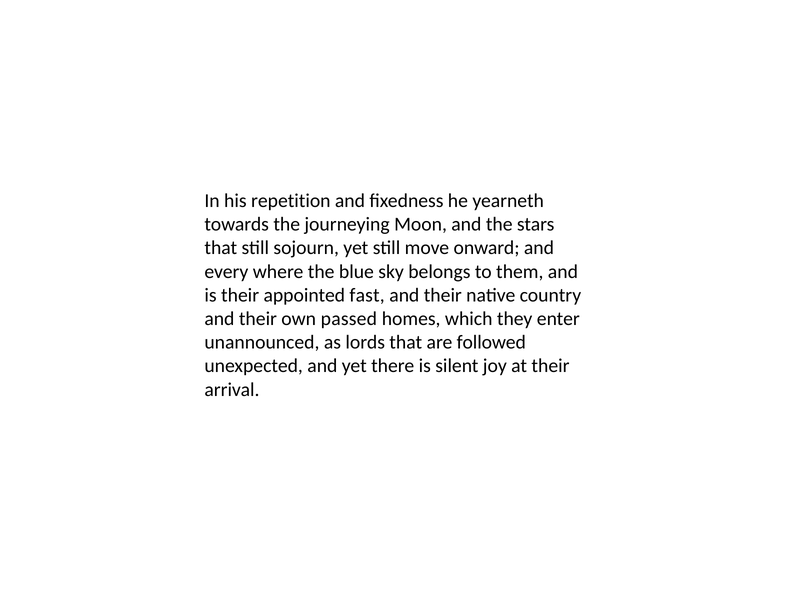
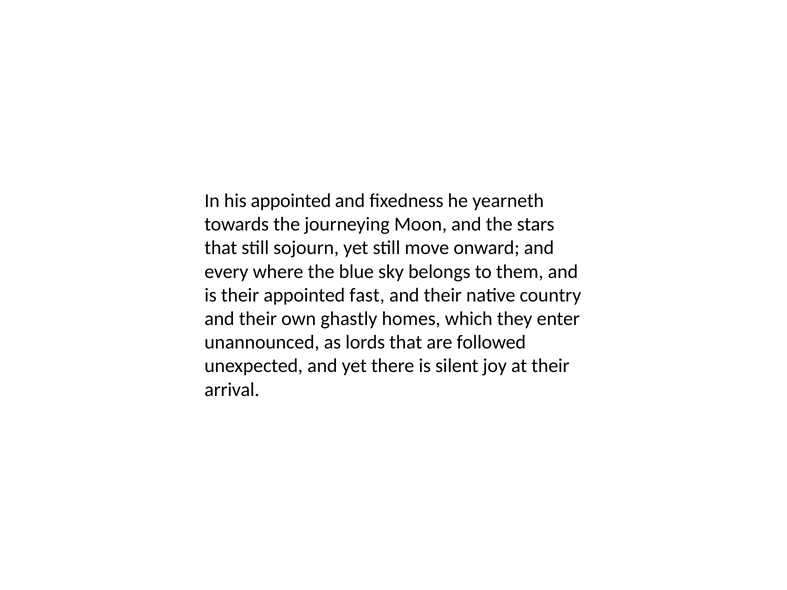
his repetition: repetition -> appointed (291, 201)
passed: passed -> ghastly (349, 319)
